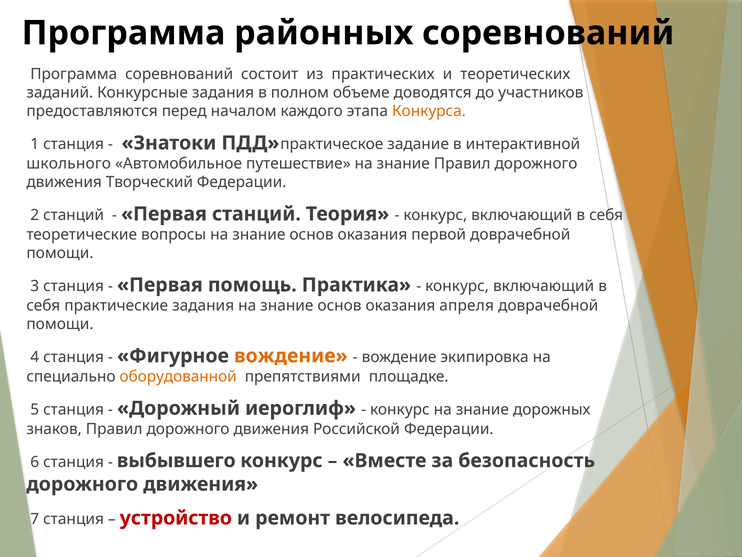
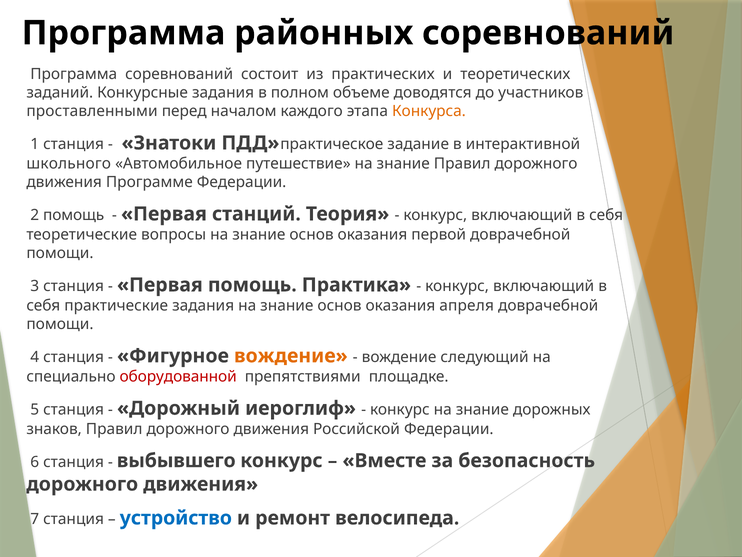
предоставляются: предоставляются -> проставленными (92, 111)
Творческий: Творческий -> Программе (149, 182)
2 станций: станций -> помощь (74, 215)
экипировка: экипировка -> следующий (485, 357)
оборудованной colour: orange -> red (178, 376)
устройство colour: red -> blue (176, 518)
